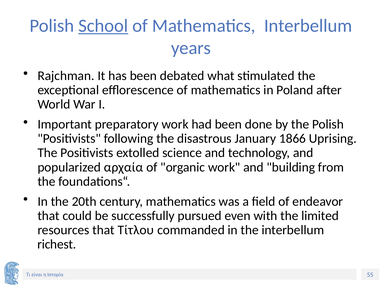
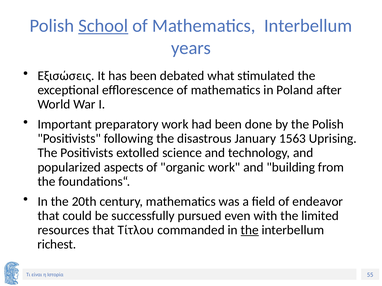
Rajchman: Rajchman -> Εξισώσεις (66, 76)
1866: 1866 -> 1563 (293, 139)
αρχαία: αρχαία -> aspects (124, 167)
the underline: none -> present (250, 230)
